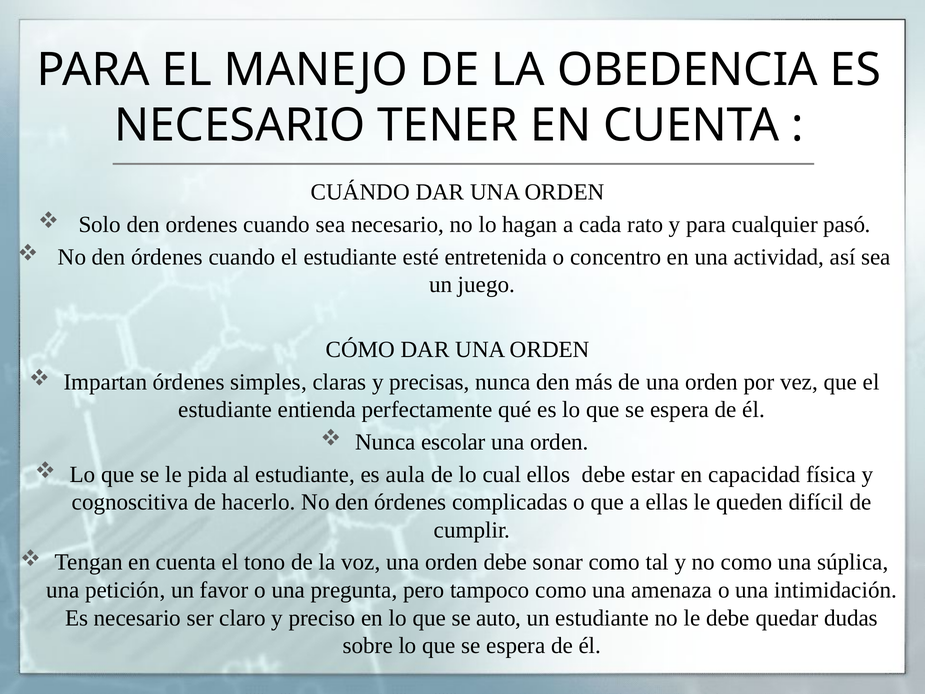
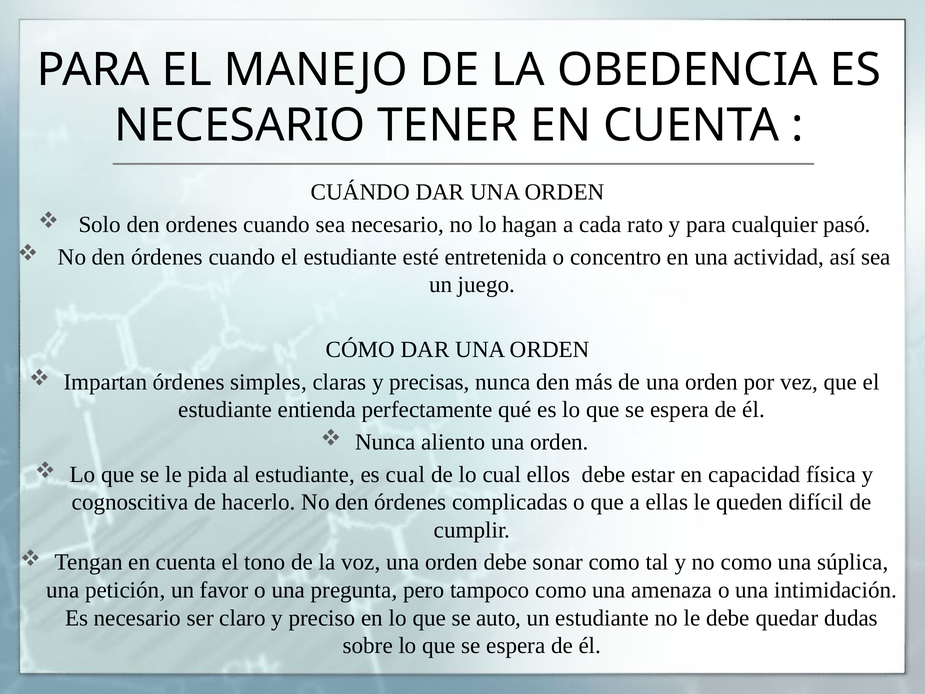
escolar: escolar -> aliento (453, 442)
es aula: aula -> cual (405, 474)
